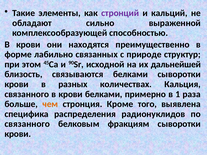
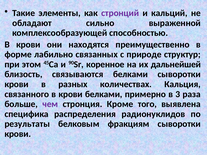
исходной: исходной -> коренное (105, 64)
1: 1 -> 3 (178, 94)
чем colour: orange -> purple (50, 104)
связанного: связанного -> результаты (27, 124)
